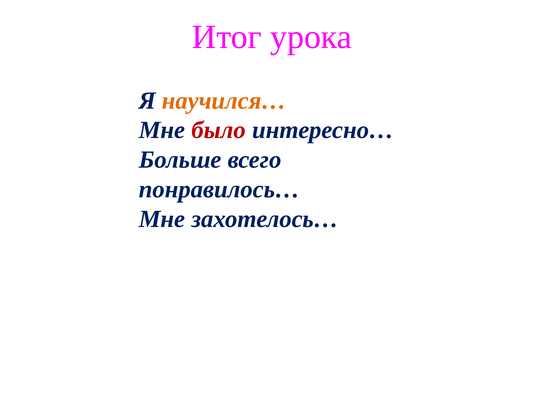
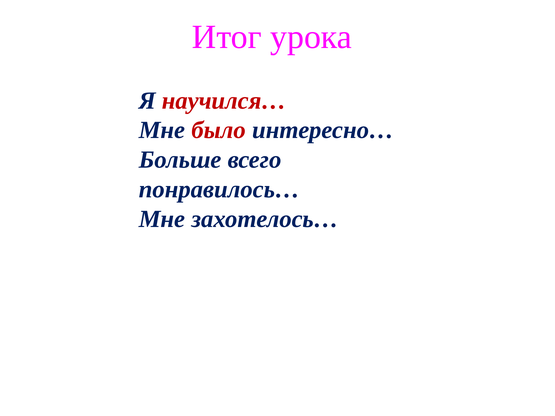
научился… colour: orange -> red (224, 101)
